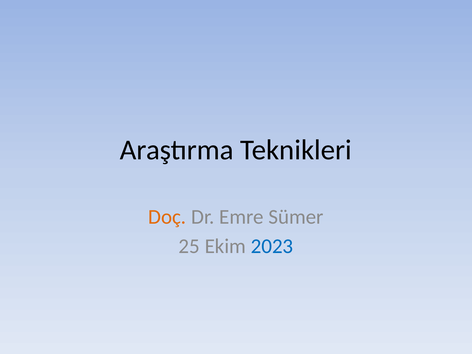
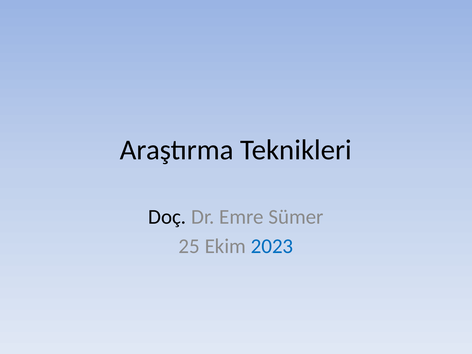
Doç colour: orange -> black (167, 217)
